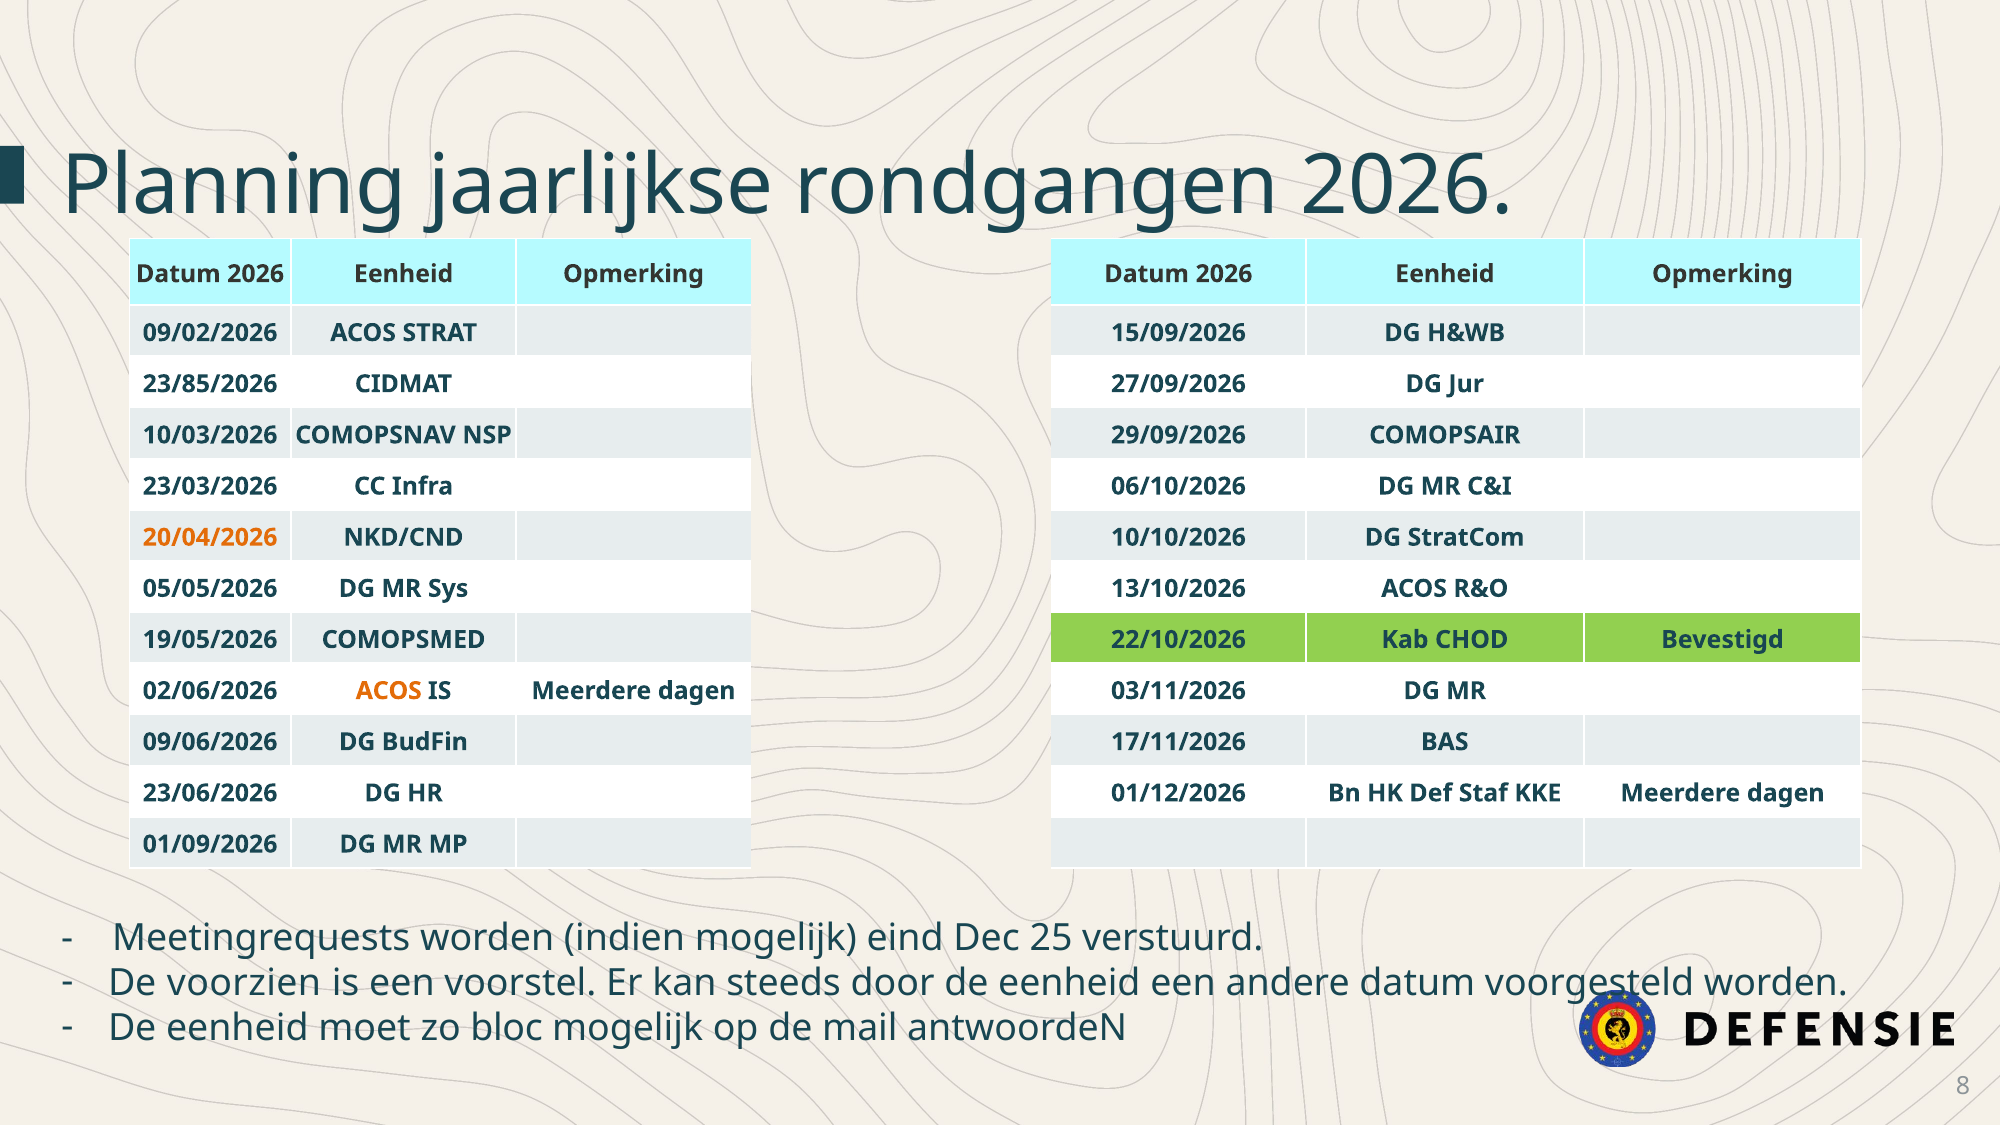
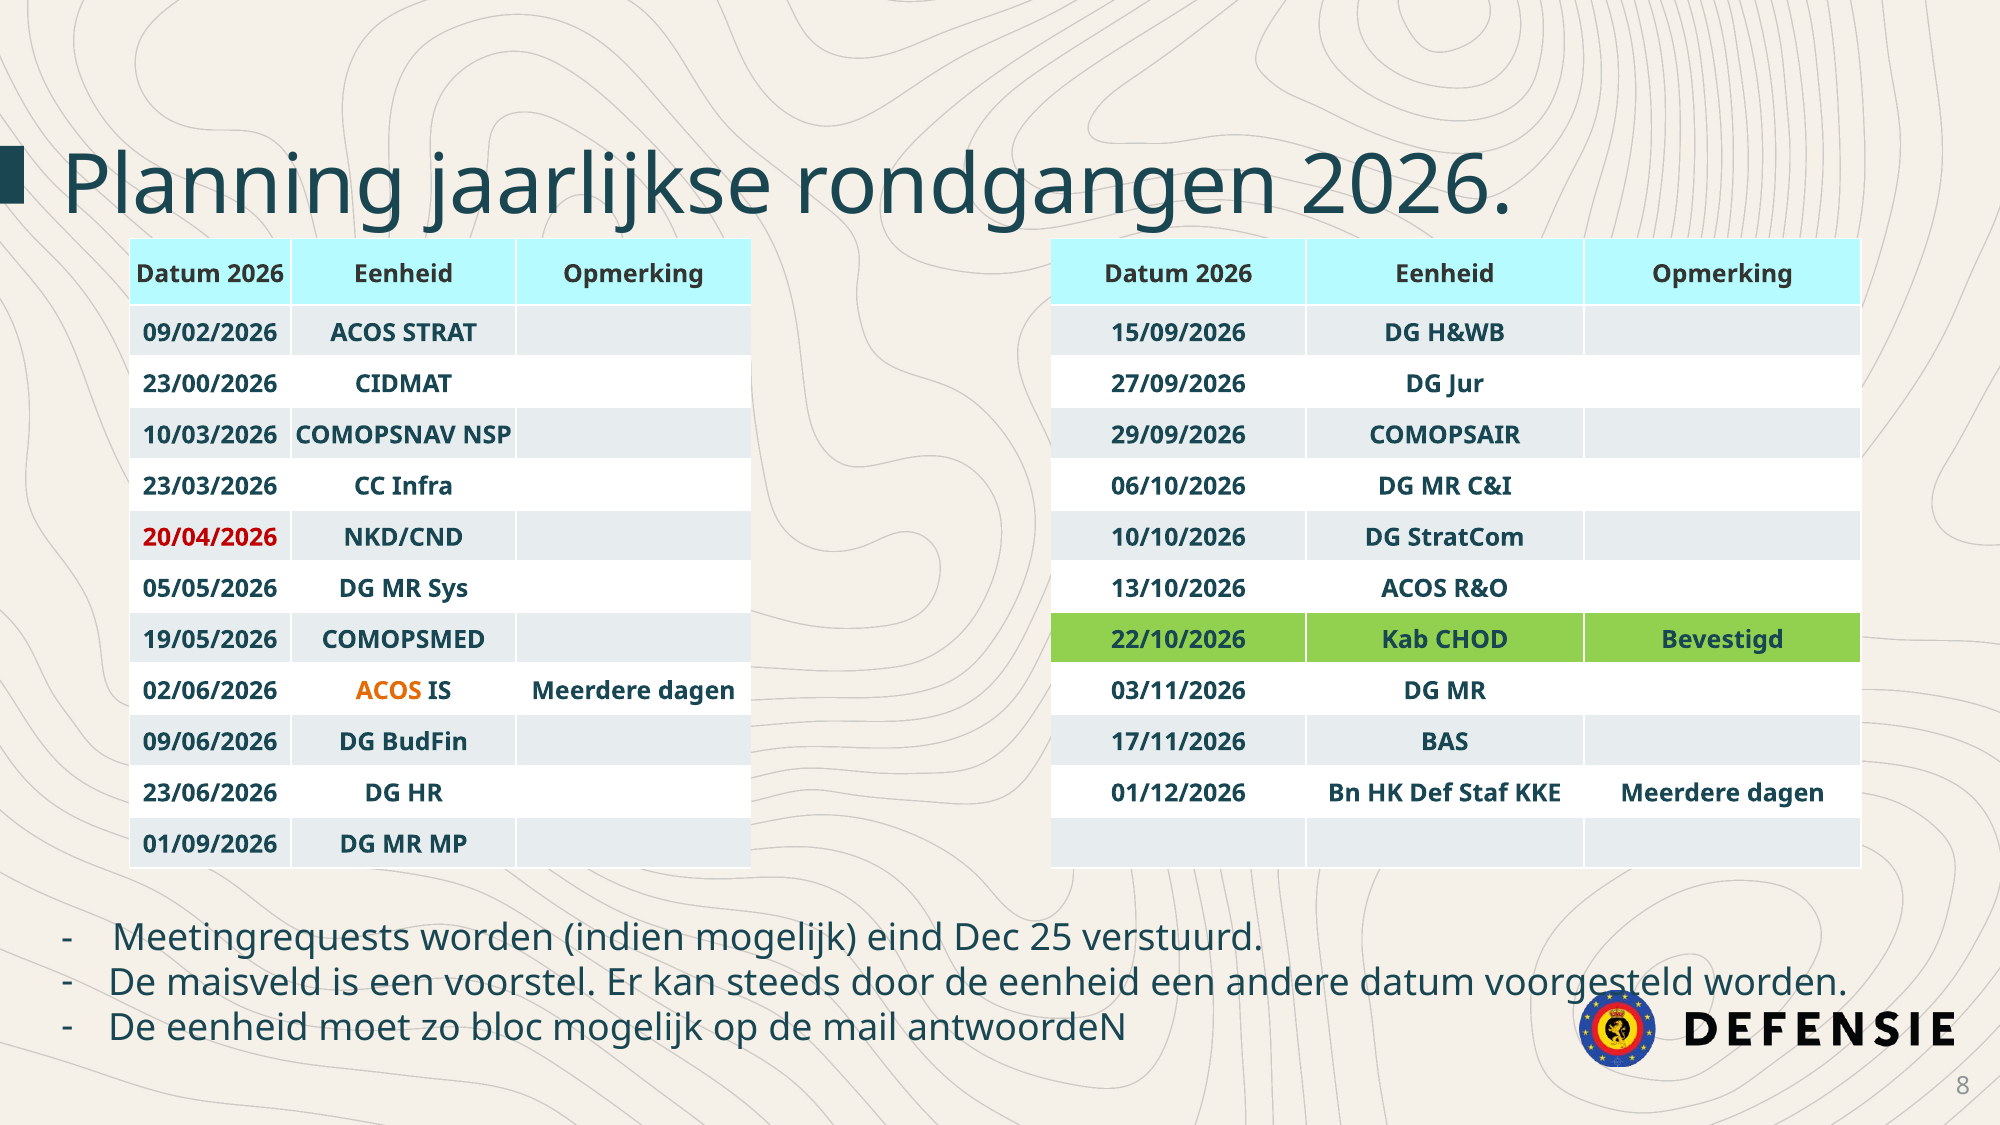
23/85/2026: 23/85/2026 -> 23/00/2026 (210, 384)
20/04/2026 colour: orange -> red (210, 537)
voorzien: voorzien -> maisveld (244, 983)
